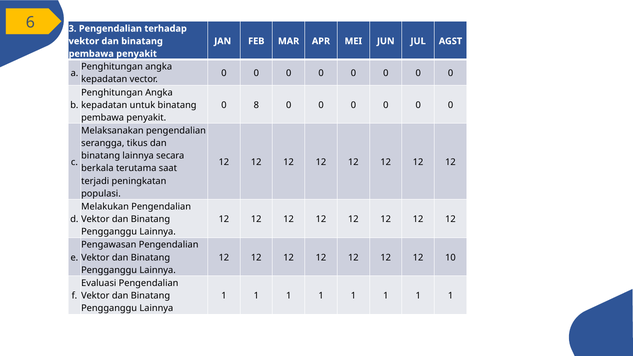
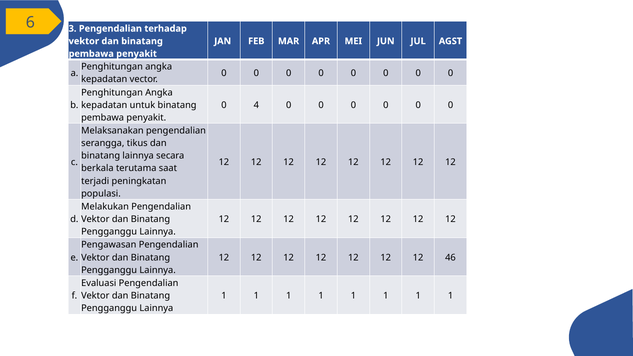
8: 8 -> 4 (256, 105)
10: 10 -> 46 (450, 258)
